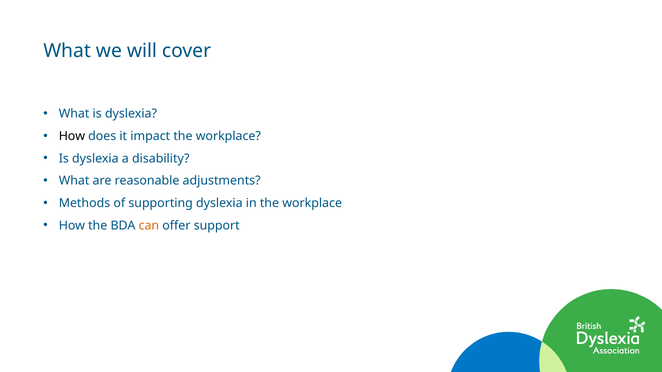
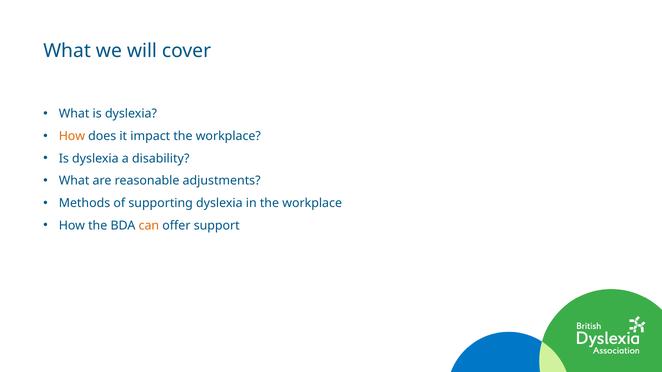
How colour: black -> orange (72, 136)
